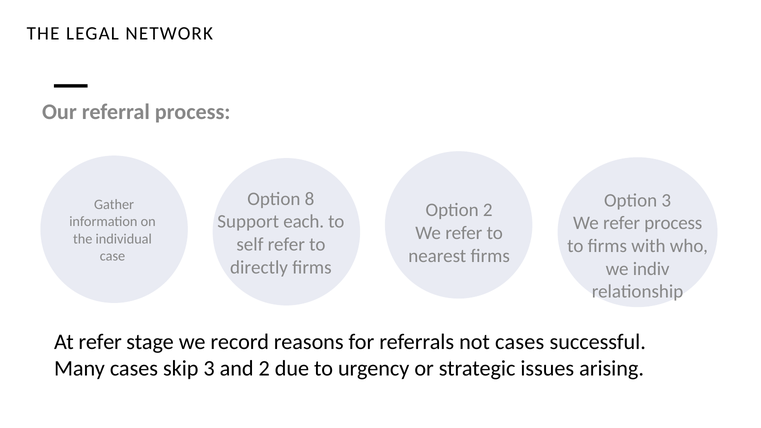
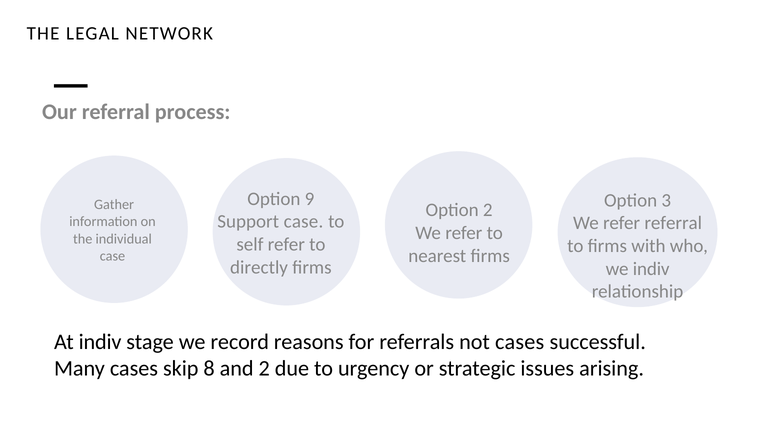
8: 8 -> 9 (310, 199)
Support each: each -> case (304, 222)
refer process: process -> referral (673, 223)
At refer: refer -> indiv (100, 342)
skip 3: 3 -> 8 (209, 368)
